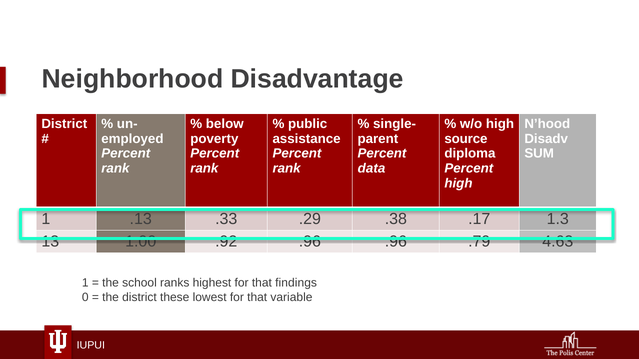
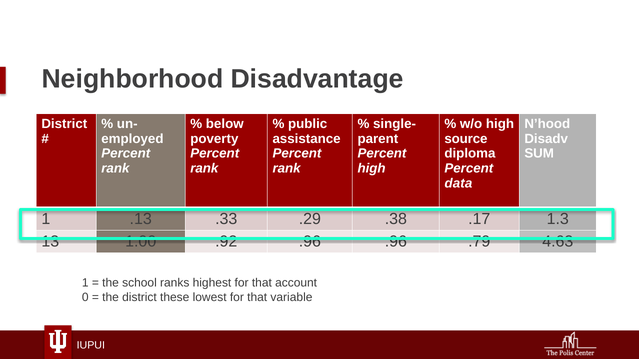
data: data -> high (372, 169)
high: high -> data (458, 183)
findings: findings -> account (296, 283)
